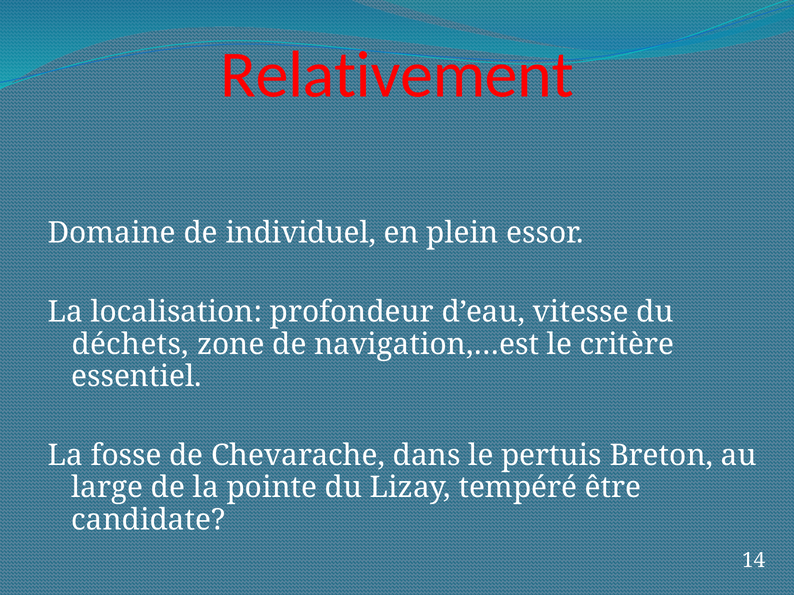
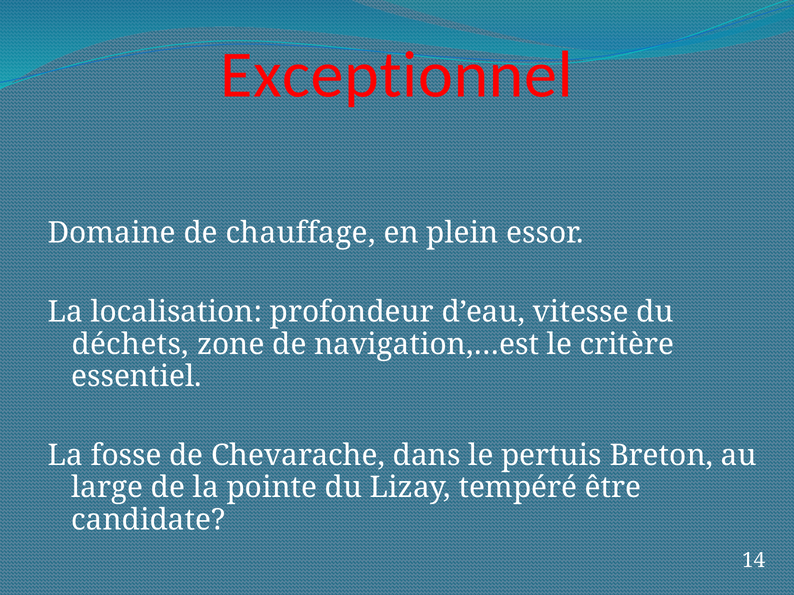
Relativement: Relativement -> Exceptionnel (397, 75)
individuel: individuel -> chauffage (301, 233)
